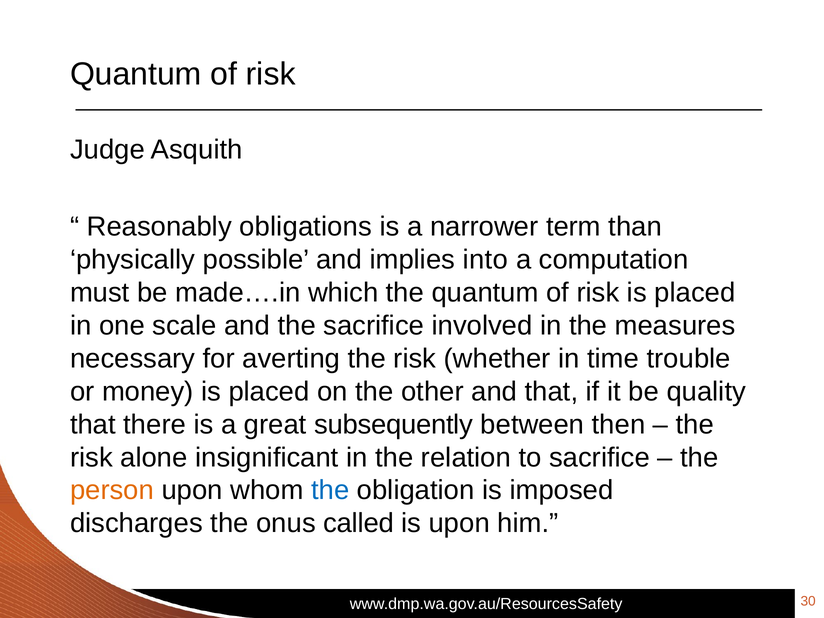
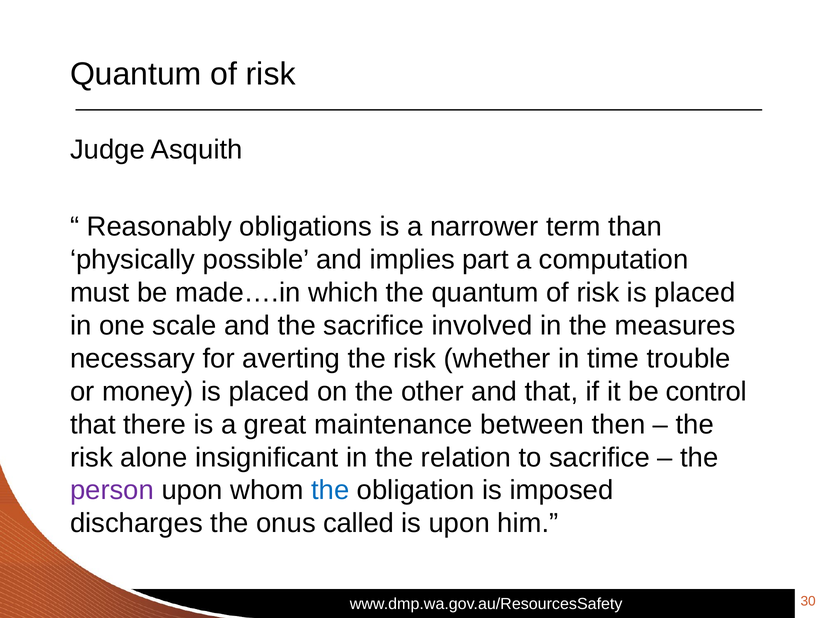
into: into -> part (486, 260)
quality: quality -> control (706, 392)
subsequently: subsequently -> maintenance (393, 424)
person colour: orange -> purple (112, 490)
